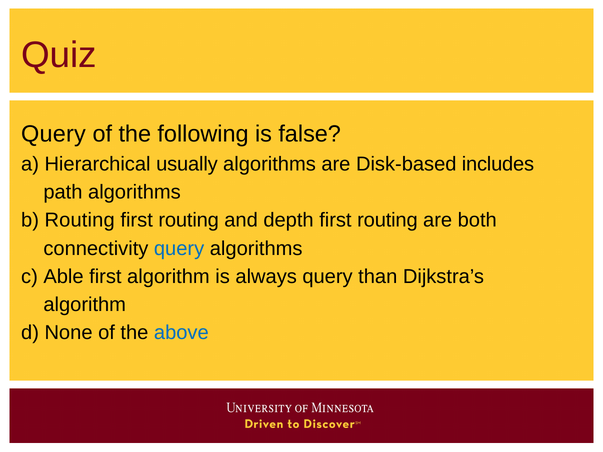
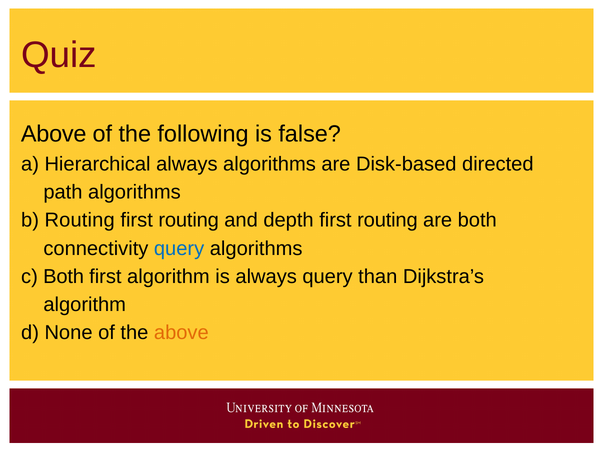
Query: Query -> Above (54, 134)
Hierarchical usually: usually -> always (187, 164)
includes: includes -> directed (498, 164)
c Able: Able -> Both (64, 277)
above colour: blue -> orange (181, 333)
